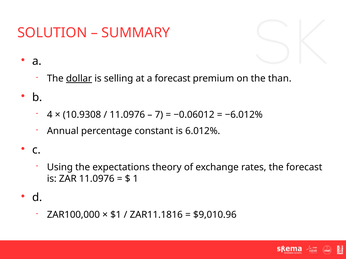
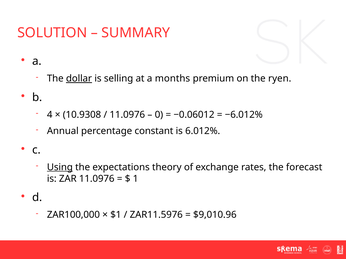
a forecast: forecast -> months (172, 79)
than: than -> ryen (280, 79)
7: 7 -> 0 (159, 115)
Using underline: none -> present (60, 168)
ZAR11.1816: ZAR11.1816 -> ZAR11.5976 (156, 215)
